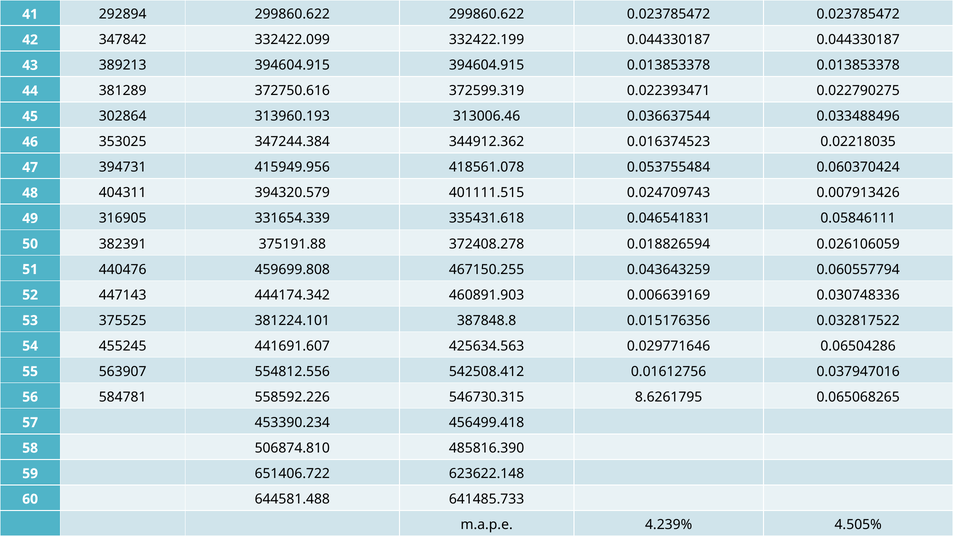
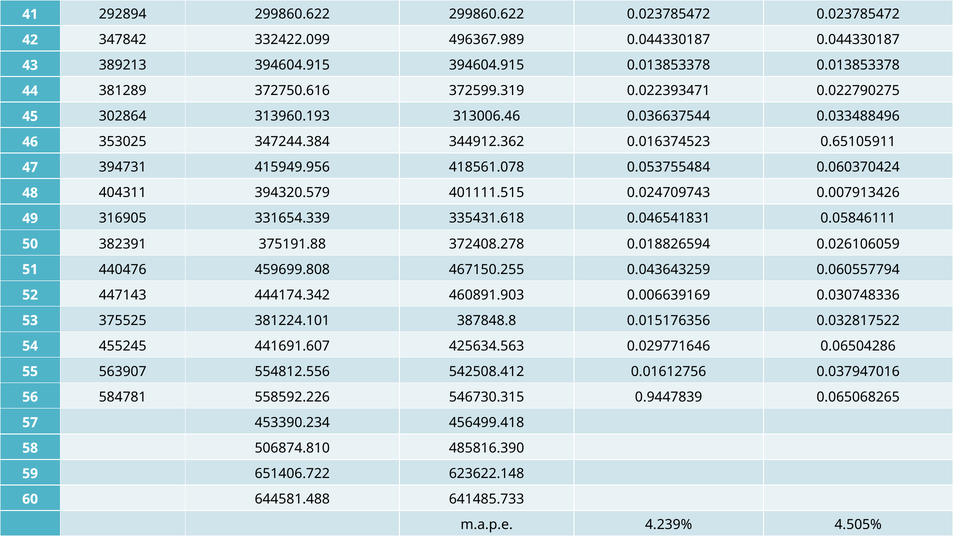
332422.199: 332422.199 -> 496367.989 (487, 40)
0.02218035: 0.02218035 -> 0.65105911 (858, 142)
8.6261795: 8.6261795 -> 0.9447839 (669, 397)
